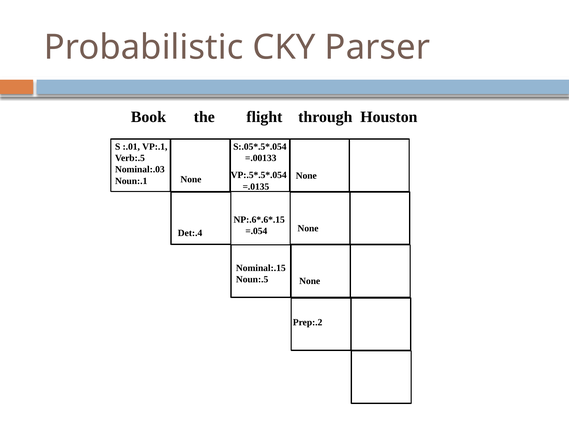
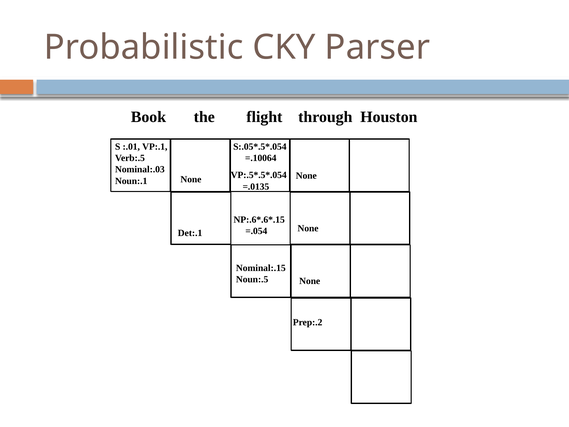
=.00133: =.00133 -> =.10064 (261, 158)
Det:.4: Det:.4 -> Det:.1 (190, 233)
